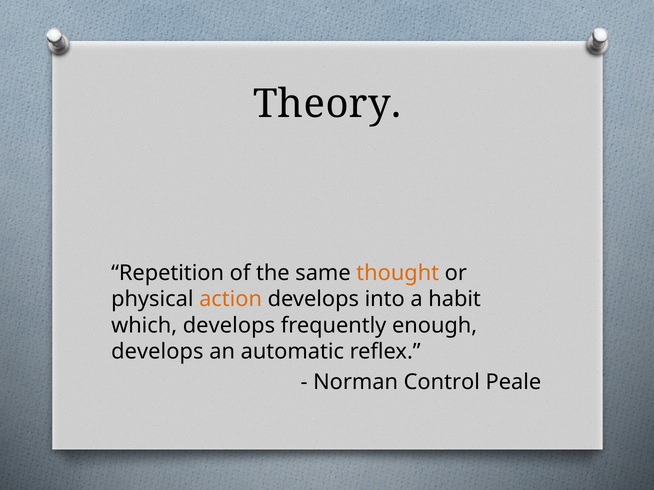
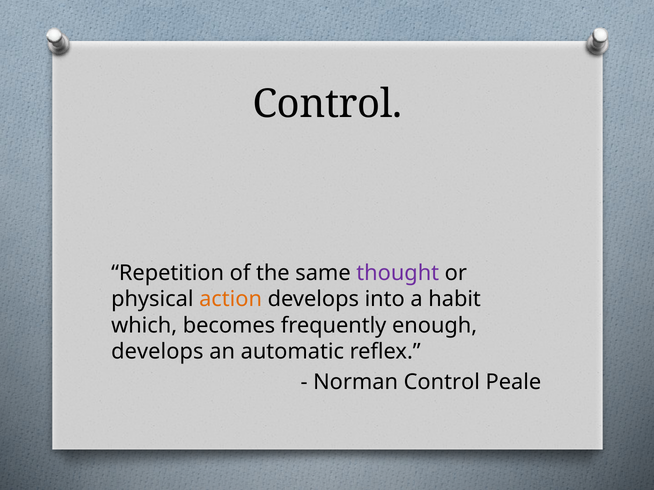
Theory: Theory -> Control (327, 104)
thought colour: orange -> purple (398, 273)
which develops: develops -> becomes (229, 326)
